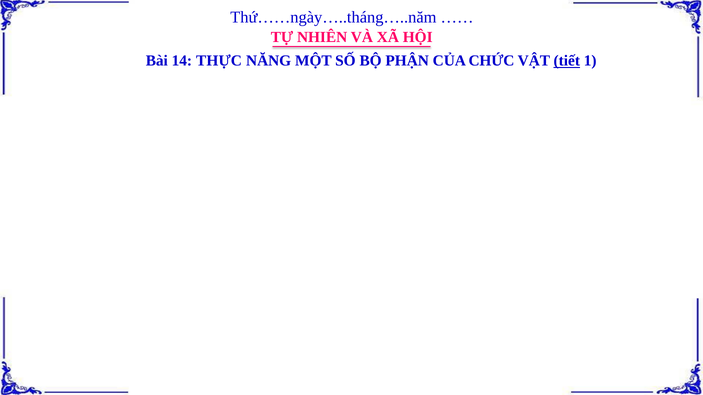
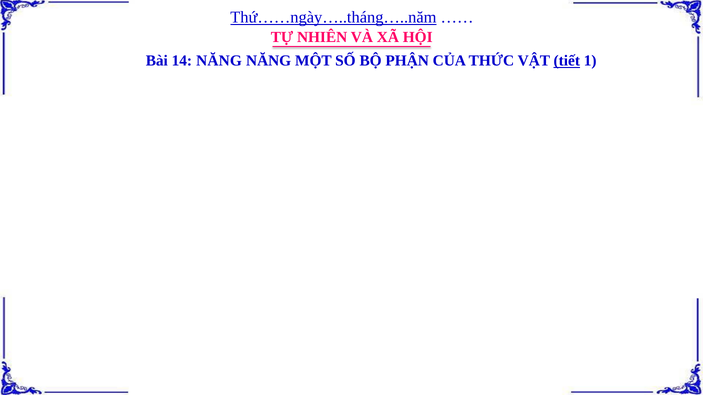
Thứ……ngày…..tháng…..năm underline: none -> present (333, 17)
14 THỰC: THỰC -> NĂNG (219, 61)
CHỨC: CHỨC -> THỨC (491, 61)
